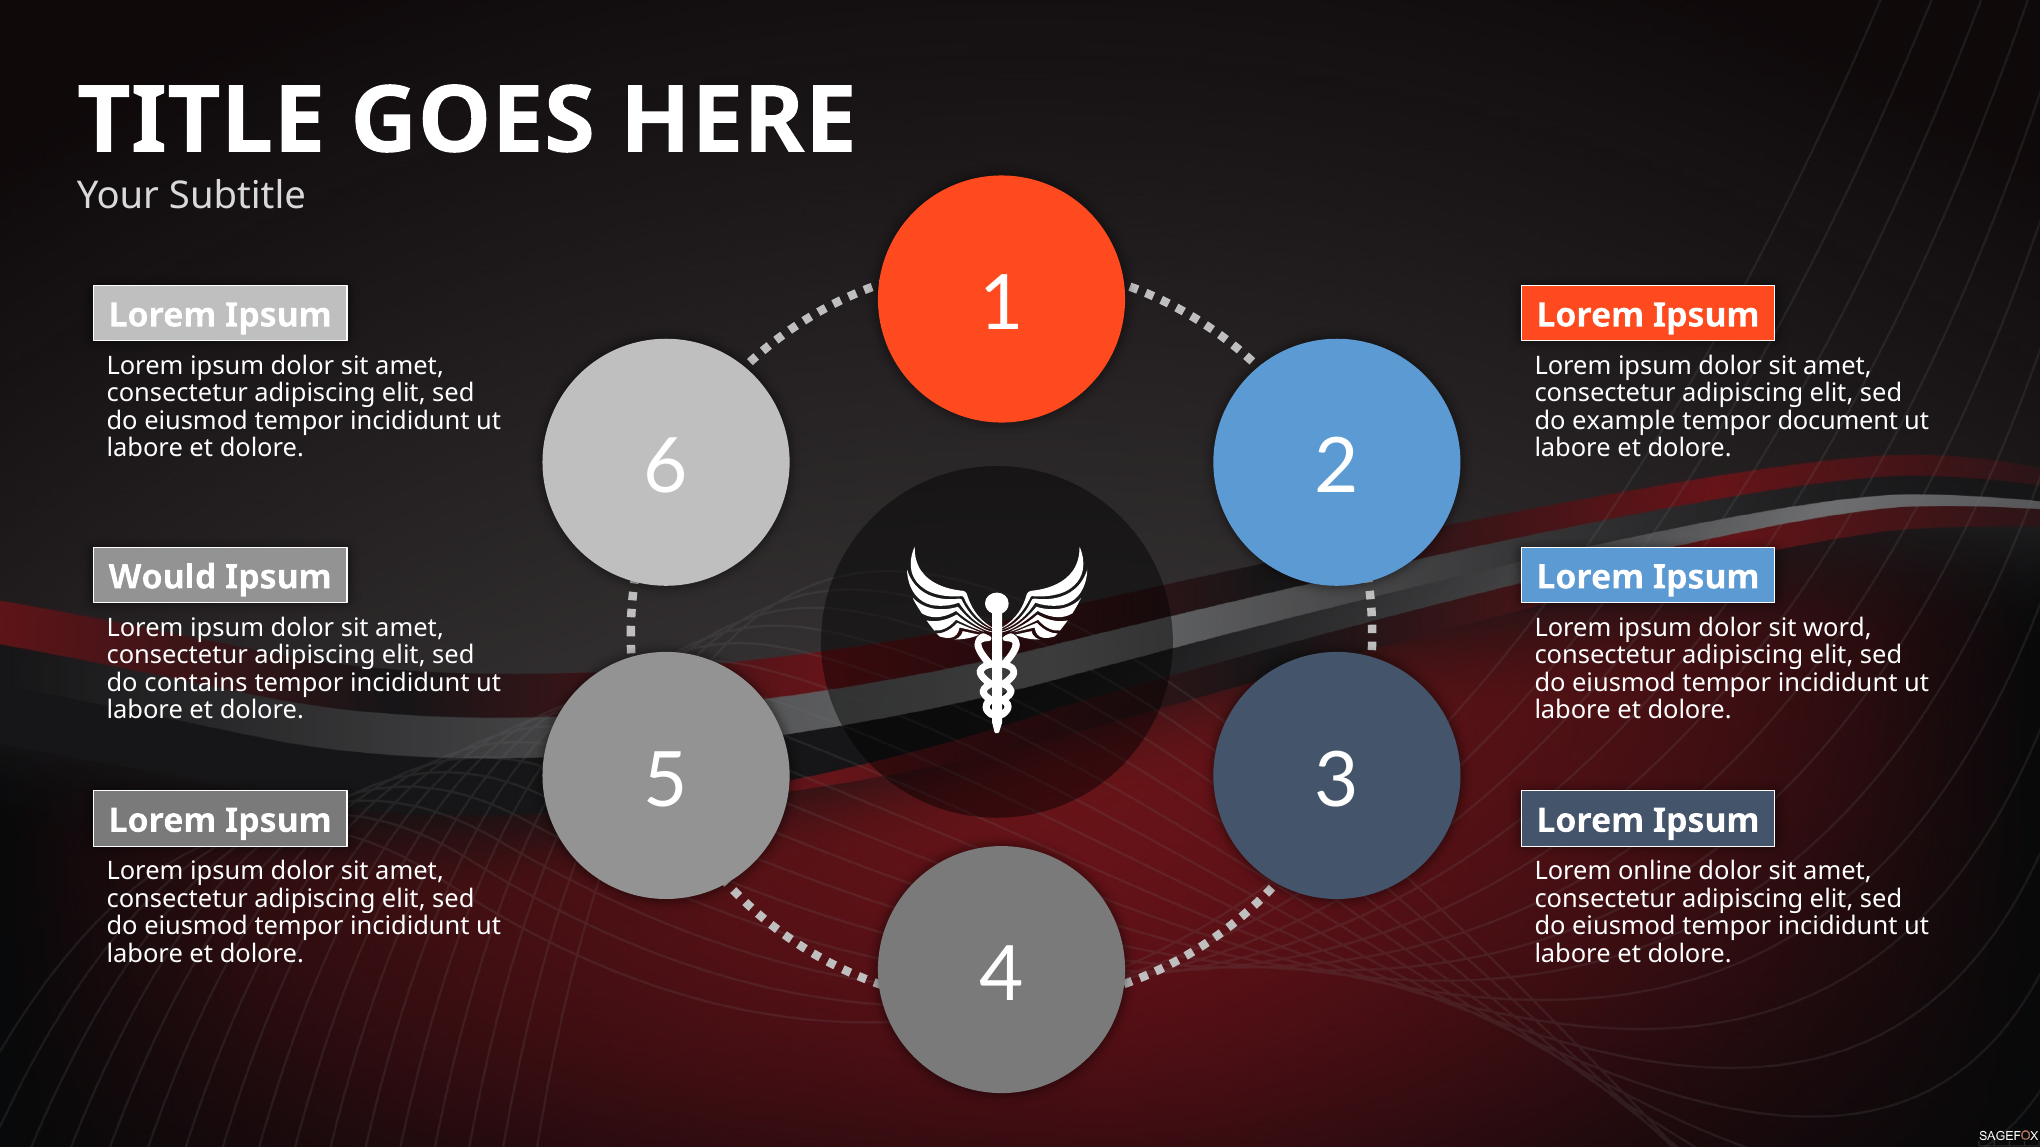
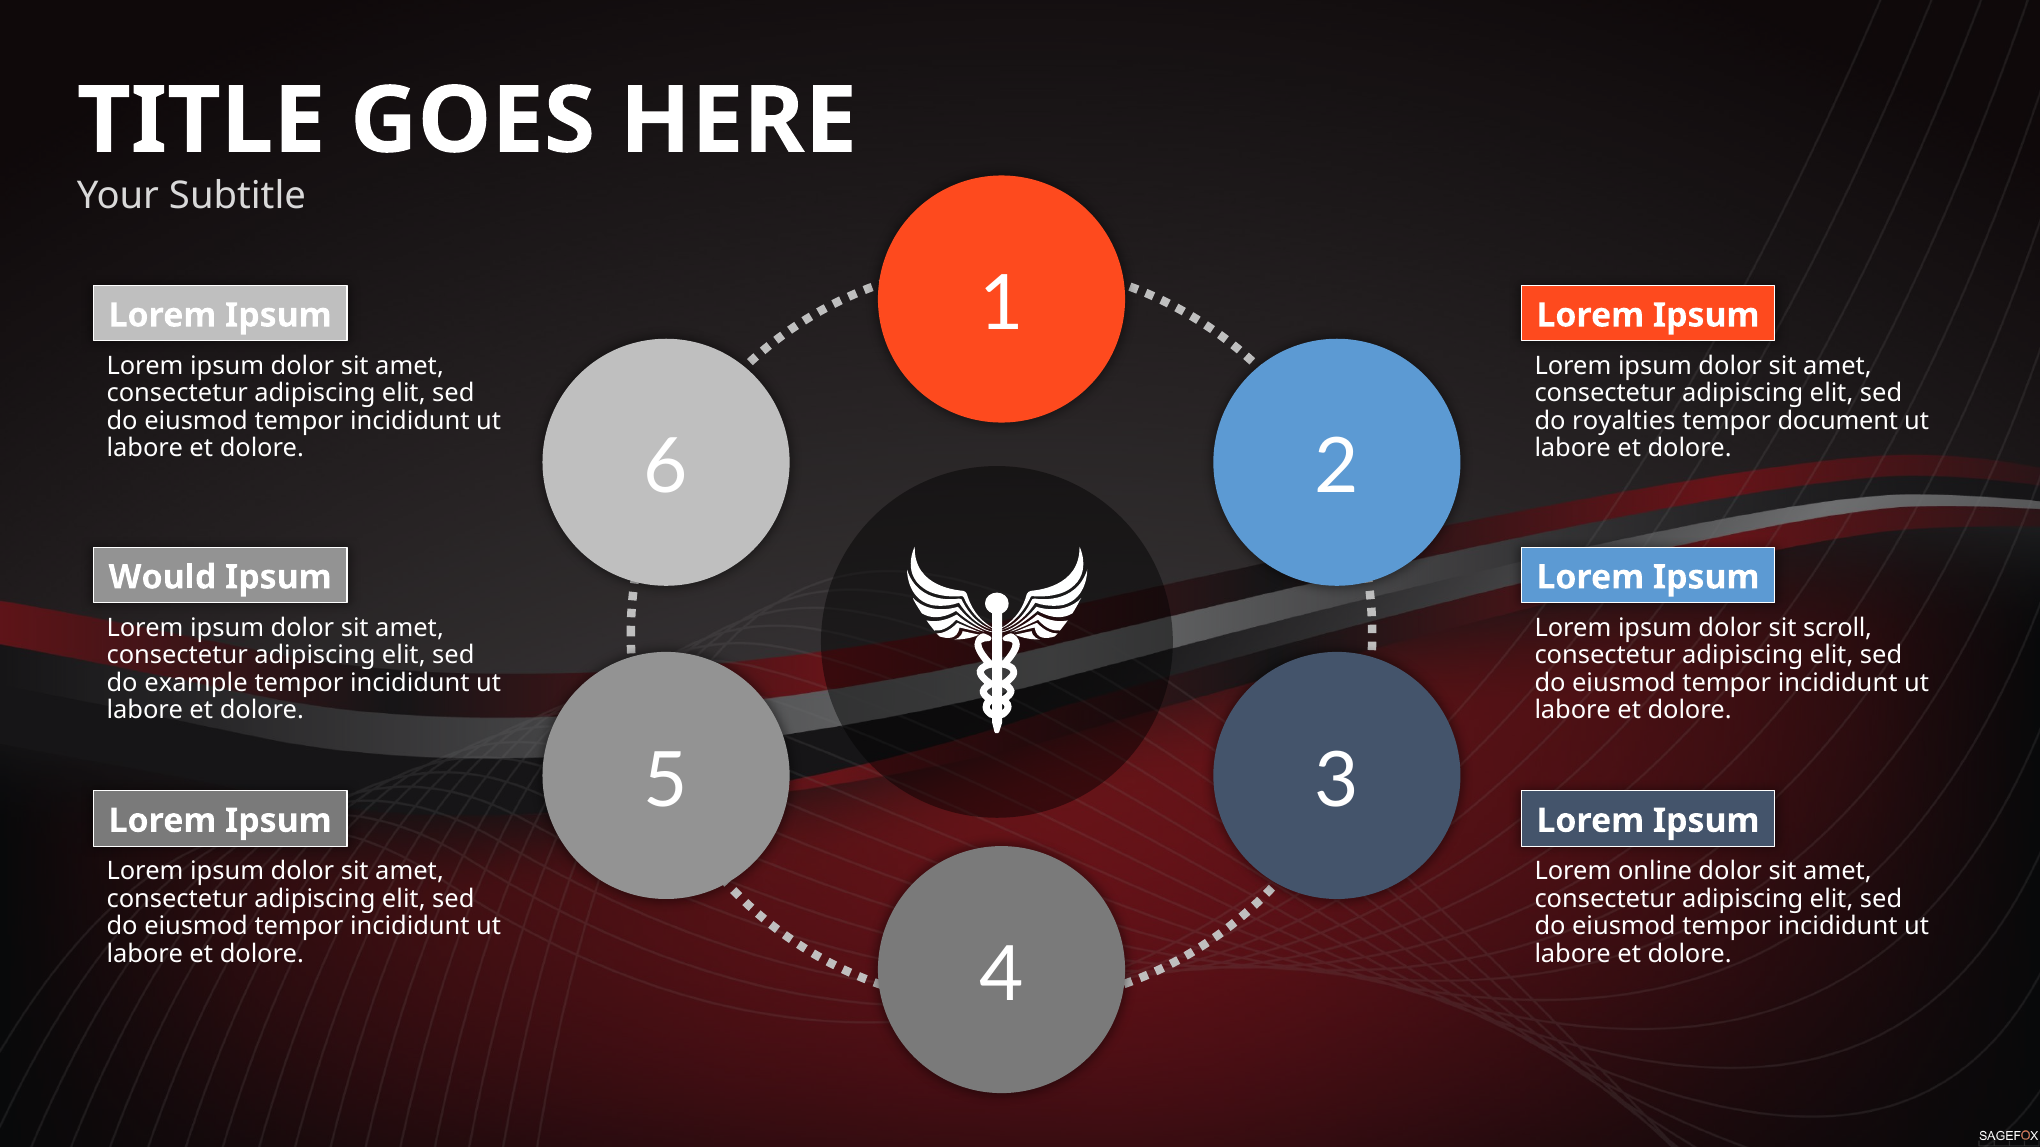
example: example -> royalties (1624, 421)
word: word -> scroll (1838, 628)
contains: contains -> example (196, 683)
